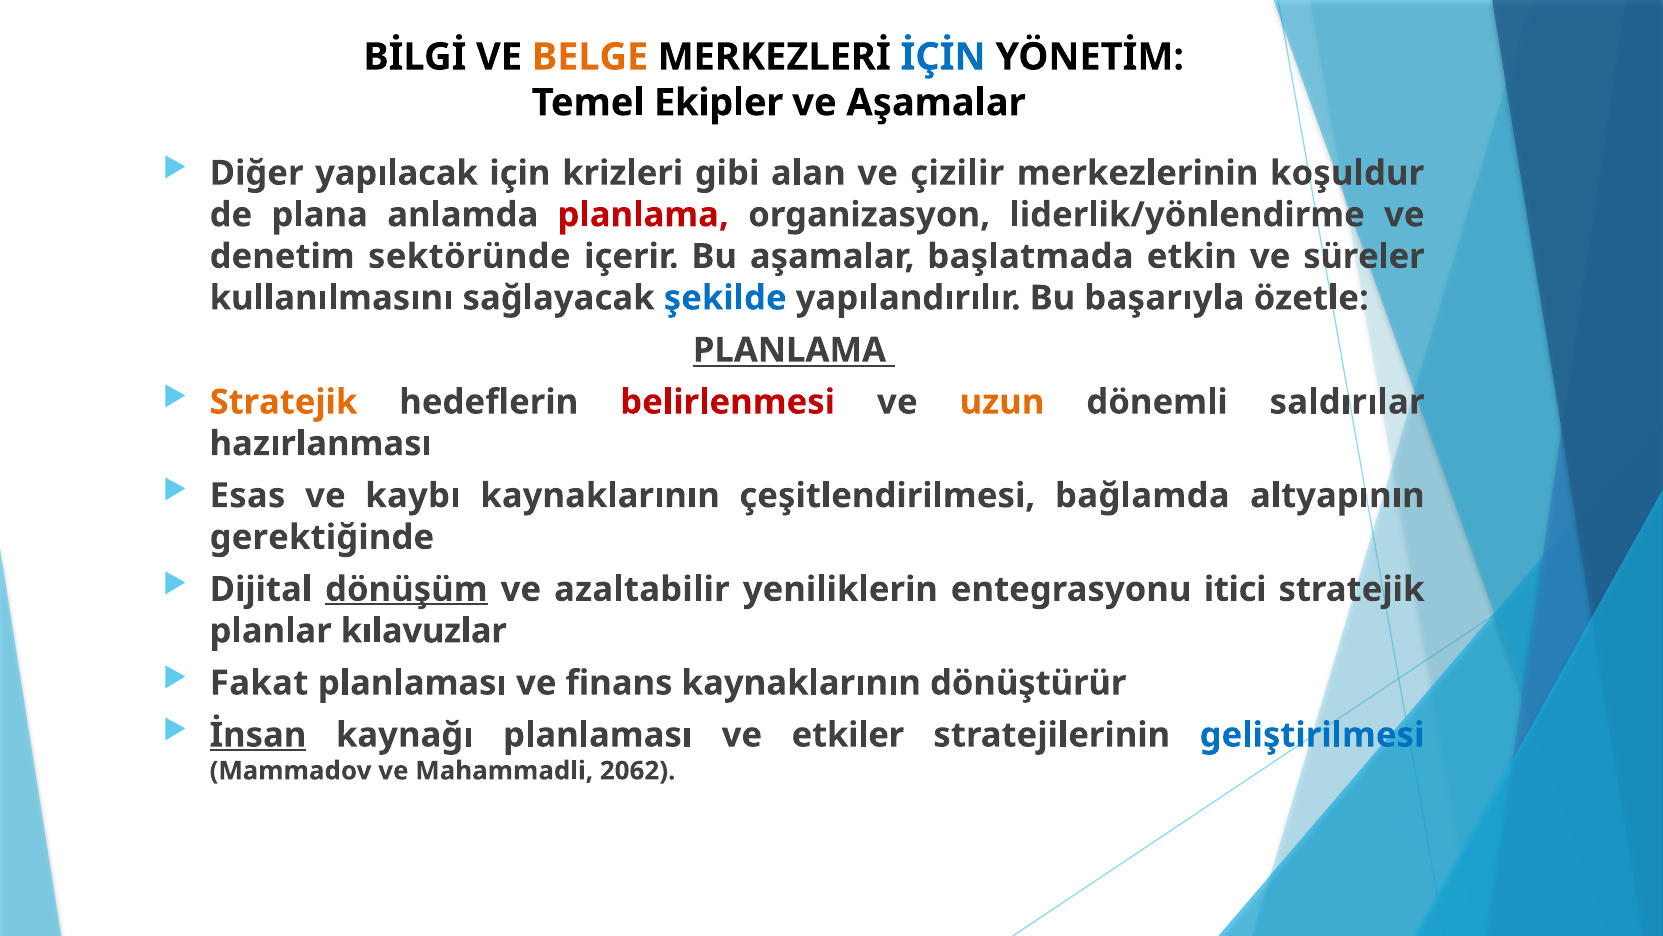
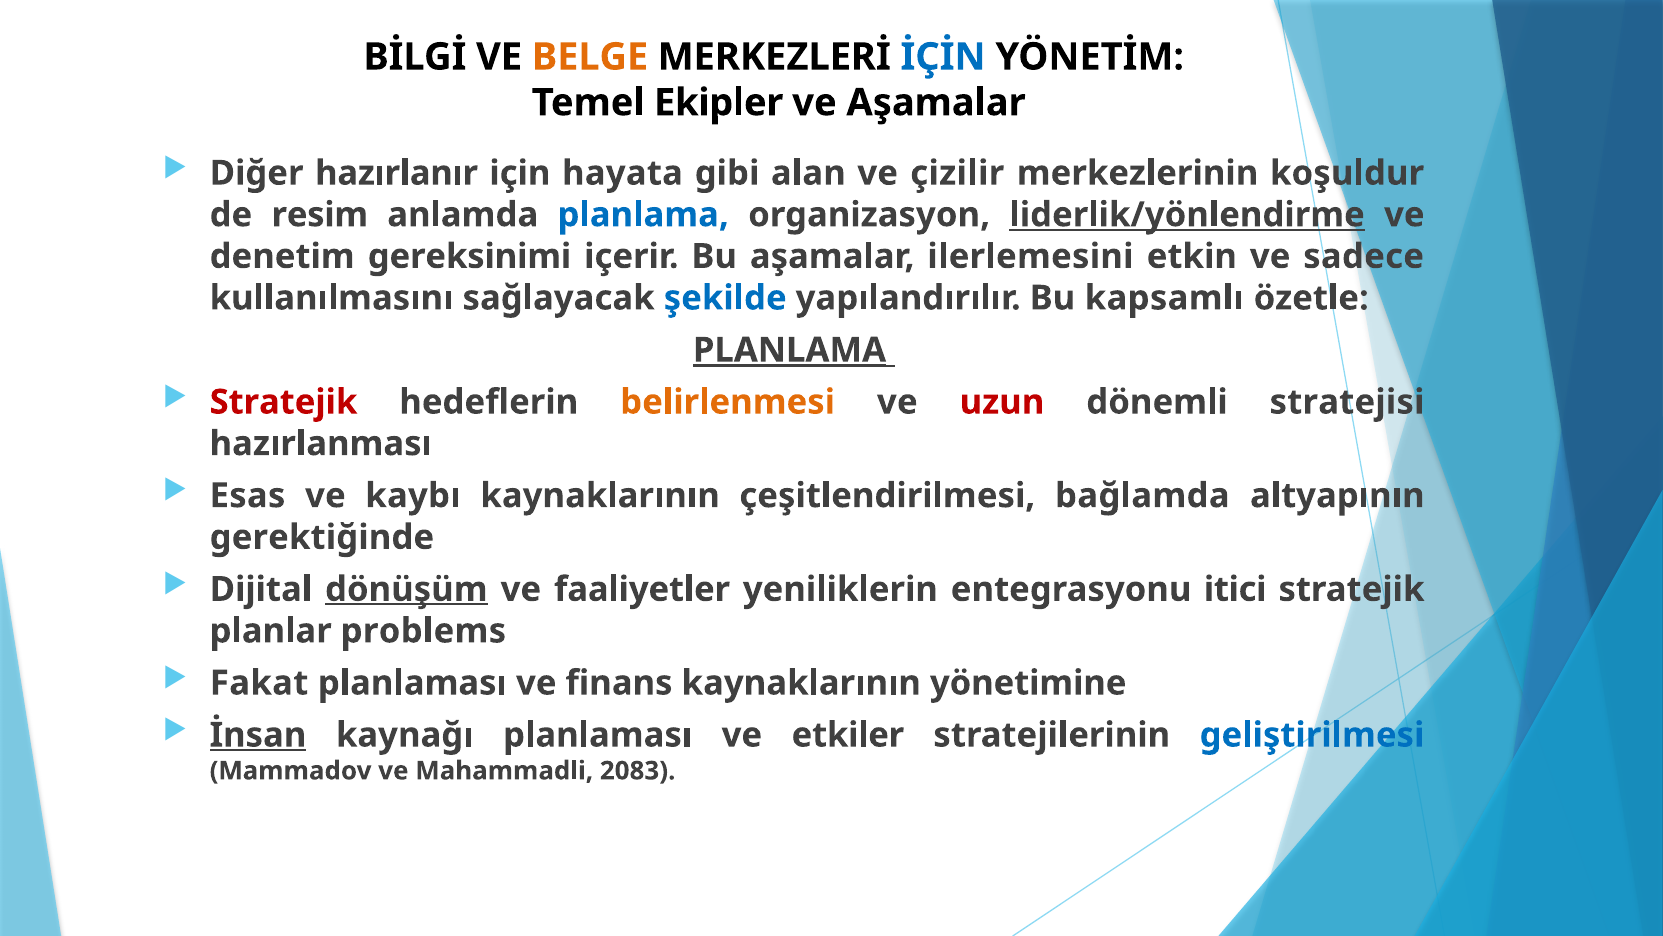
yapılacak: yapılacak -> hazırlanır (397, 173)
krizleri: krizleri -> hayata (622, 173)
plana: plana -> resim (320, 215)
planlama colour: red -> blue (643, 215)
liderlik/yönlendirme underline: none -> present (1187, 215)
sektöründe: sektöründe -> gereksinimi (470, 256)
başlatmada: başlatmada -> ilerlemesini (1030, 256)
süreler: süreler -> sadece (1364, 256)
başarıyla: başarıyla -> kapsamlı (1164, 298)
PLANLAMA underline: none -> present (790, 350)
Stratejik colour: orange -> red (283, 402)
belirlenmesi colour: red -> orange (728, 402)
uzun colour: orange -> red (1002, 402)
saldırılar: saldırılar -> stratejisi (1347, 402)
azaltabilir: azaltabilir -> faaliyetler (642, 589)
kılavuzlar: kılavuzlar -> problems (423, 631)
dönüştürür: dönüştürür -> yönetimine (1028, 683)
2062: 2062 -> 2083 (638, 770)
